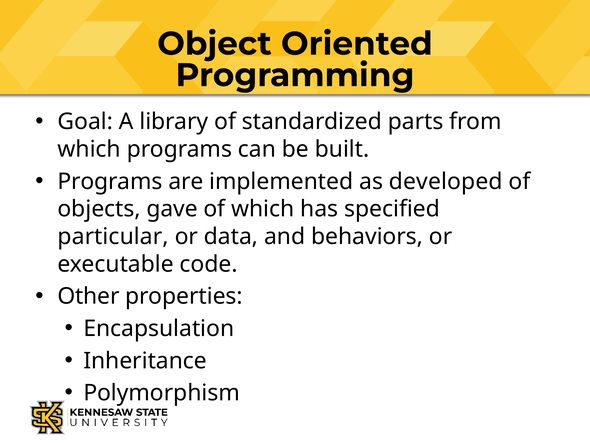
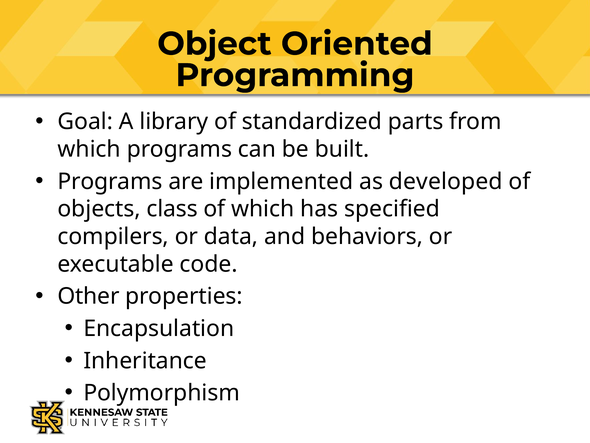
gave: gave -> class (172, 209)
particular: particular -> compilers (113, 236)
